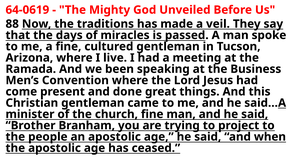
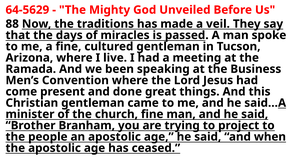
64-0619: 64-0619 -> 64-5629 (27, 10)
